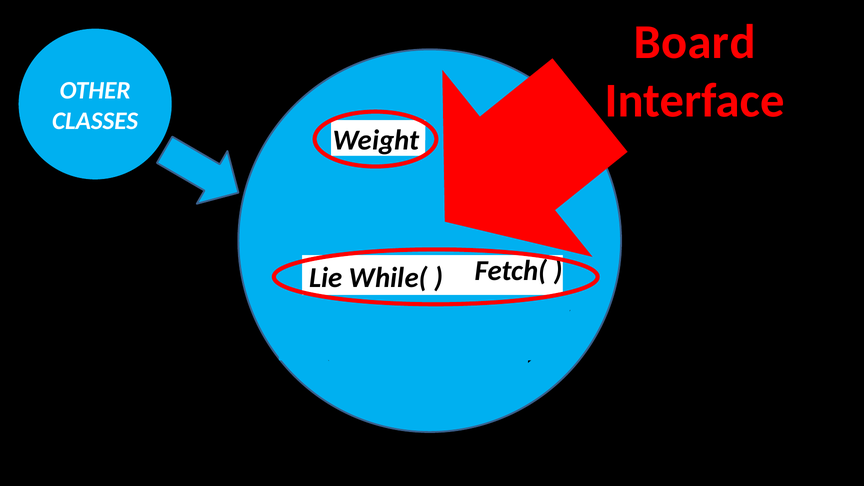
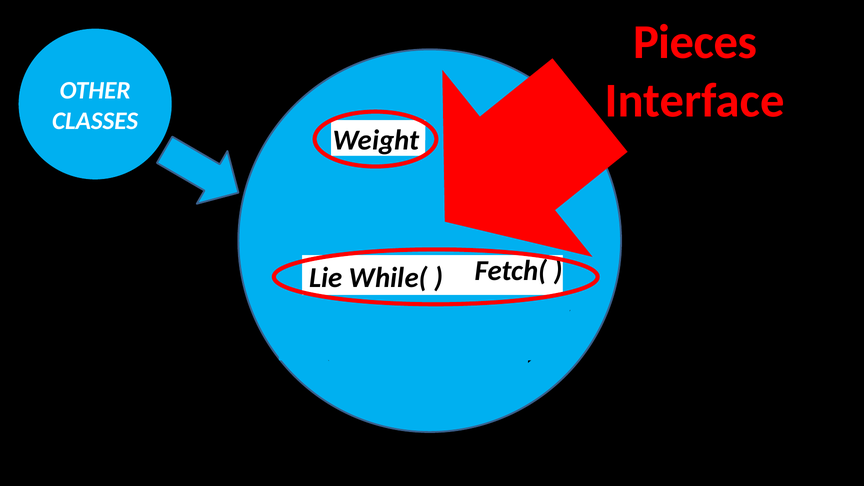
Board: Board -> Pieces (695, 42)
